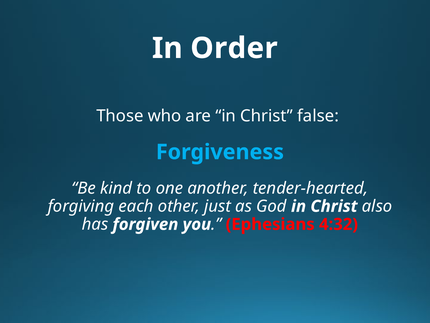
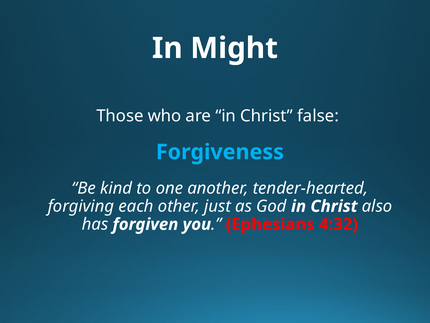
Order: Order -> Might (234, 48)
